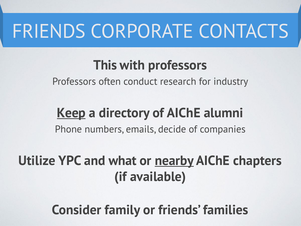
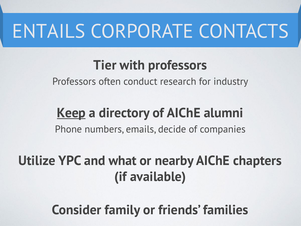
FRIENDS: FRIENDS -> ENTAILS (49, 31)
This: This -> Tier (105, 65)
nearby underline: present -> none (174, 160)
